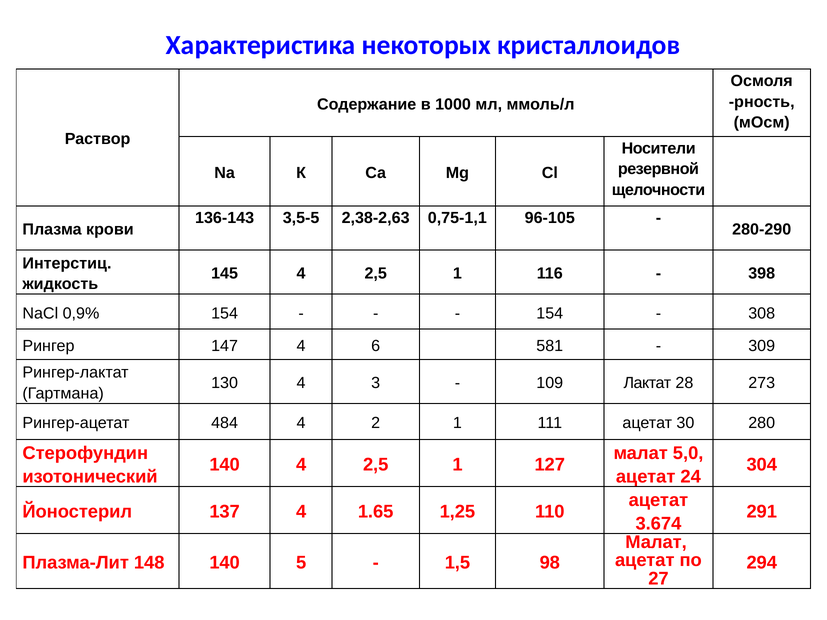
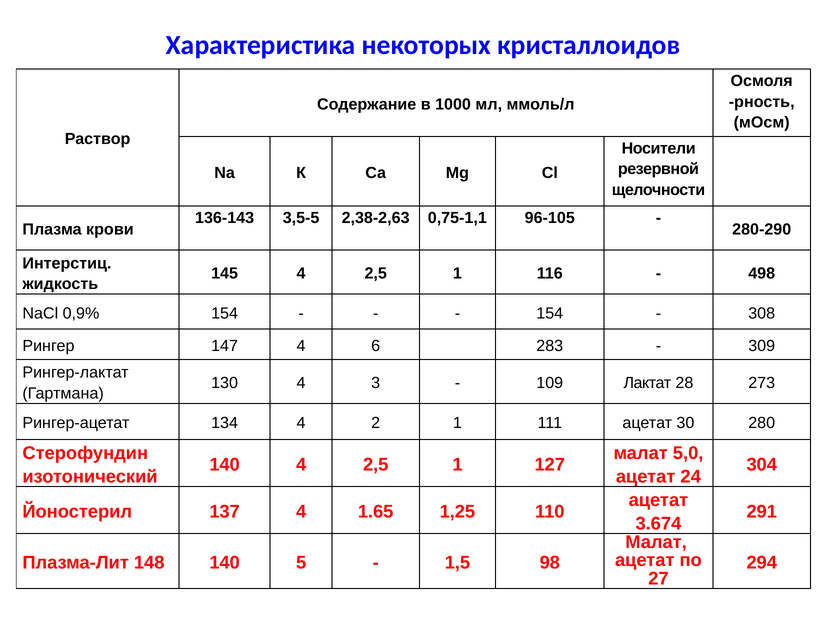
398: 398 -> 498 (762, 274)
581: 581 -> 283 (550, 346)
484: 484 -> 134 (225, 423)
